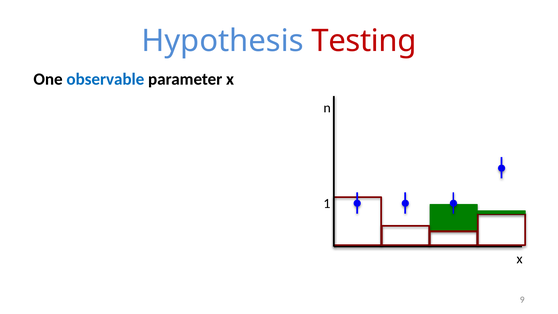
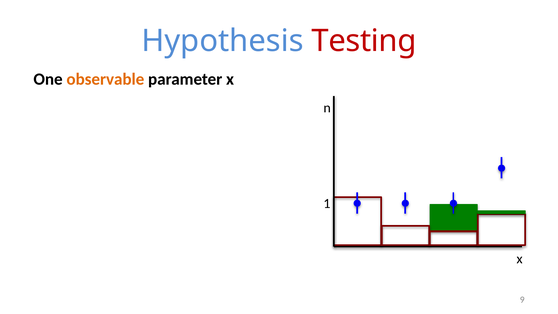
observable colour: blue -> orange (105, 79)
